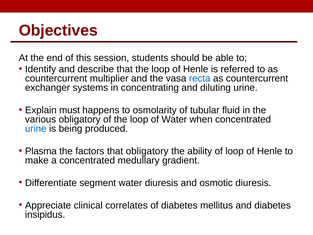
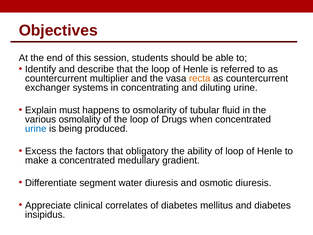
recta colour: blue -> orange (200, 78)
various obligatory: obligatory -> osmolality (80, 119)
of Water: Water -> Drugs (174, 119)
Plasma: Plasma -> Excess (41, 151)
